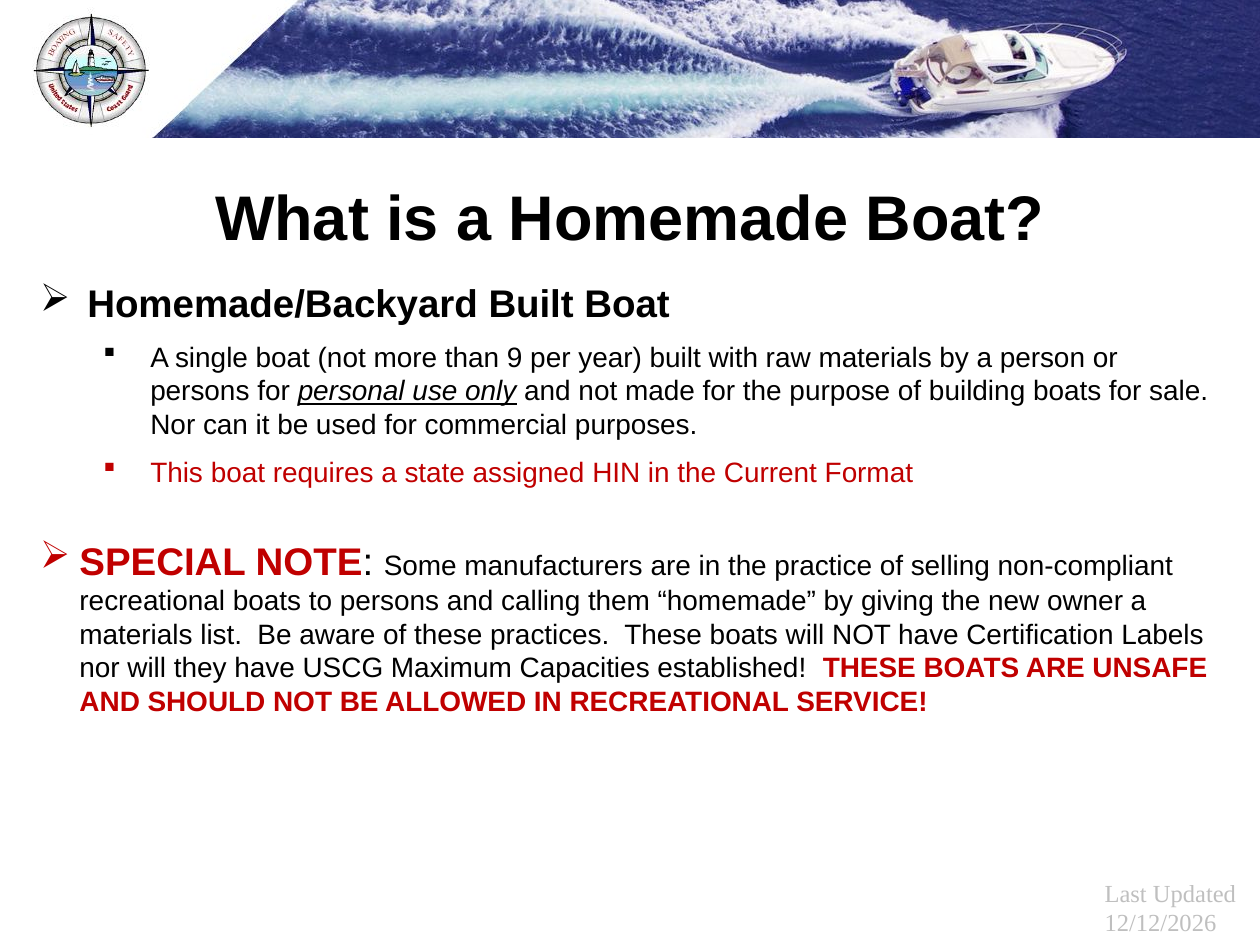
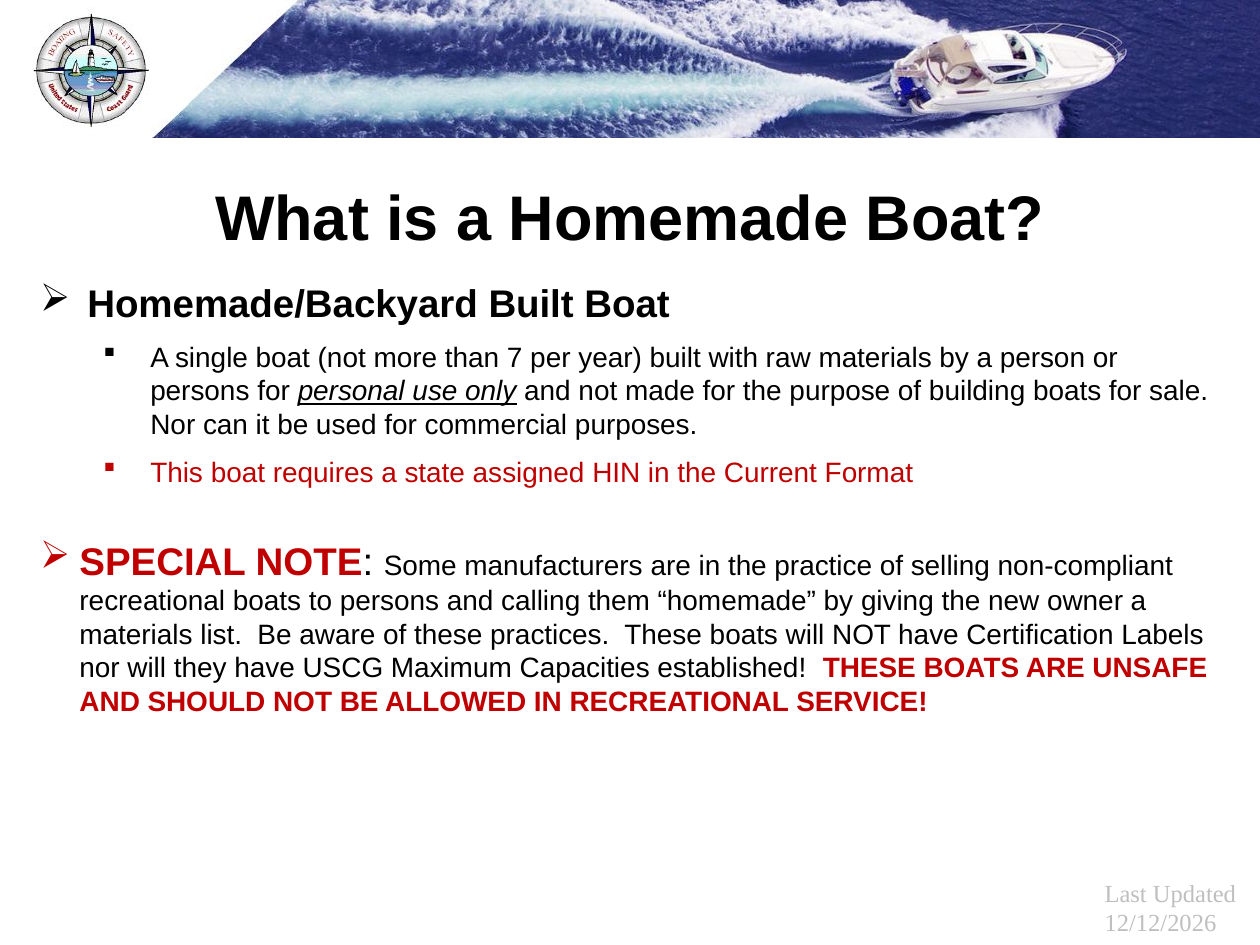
9: 9 -> 7 (515, 358)
